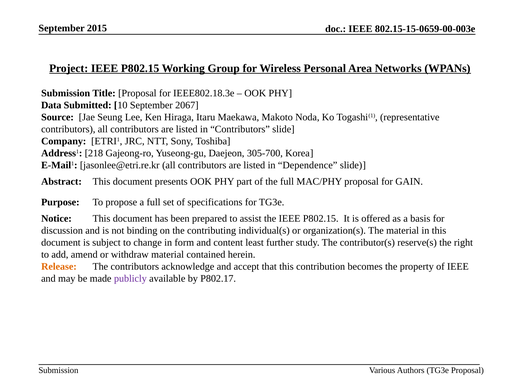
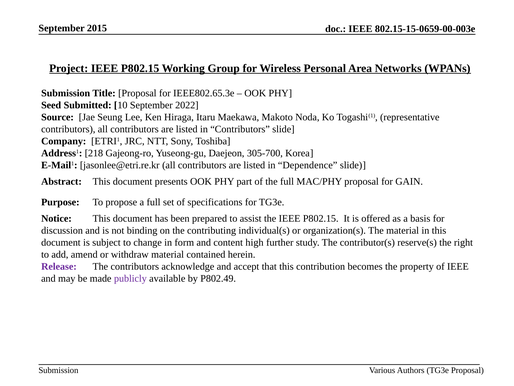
IEEE802.18.3e: IEEE802.18.3e -> IEEE802.65.3e (204, 93)
Data: Data -> Seed (51, 105)
2067: 2067 -> 2022 (187, 105)
least: least -> high (255, 242)
Release colour: orange -> purple (59, 266)
P802.17: P802.17 -> P802.49 (218, 278)
